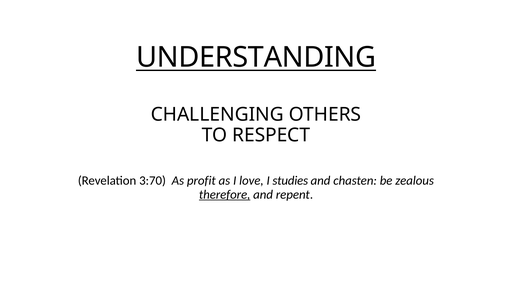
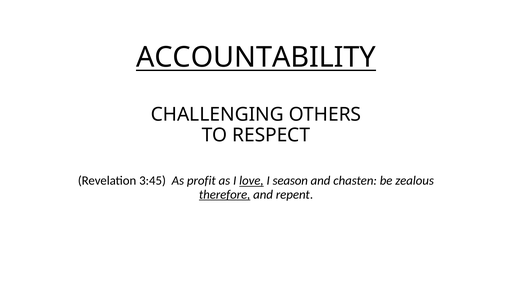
UNDERSTANDING: UNDERSTANDING -> ACCOUNTABILITY (256, 57)
3:70: 3:70 -> 3:45 (153, 181)
love underline: none -> present (251, 181)
studies: studies -> season (290, 181)
